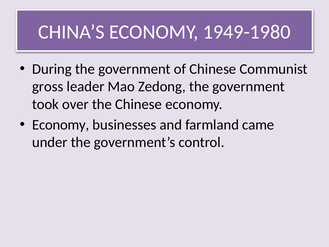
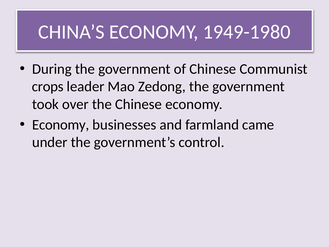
gross: gross -> crops (48, 87)
